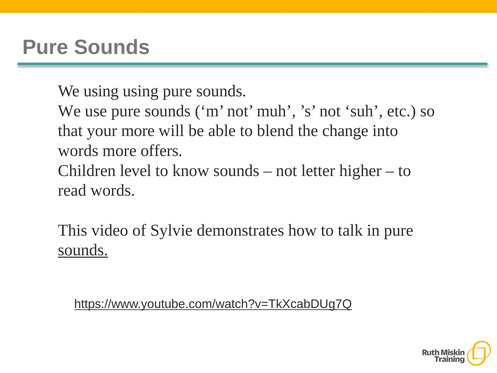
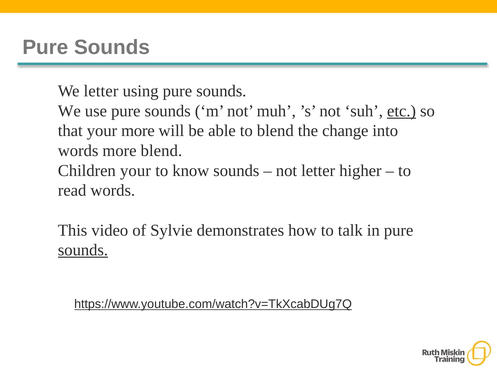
We using: using -> letter (101, 91)
etc underline: none -> present (402, 111)
more offers: offers -> blend (161, 151)
Children level: level -> your (135, 170)
